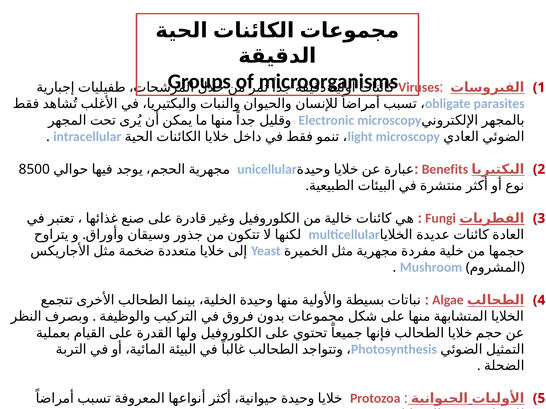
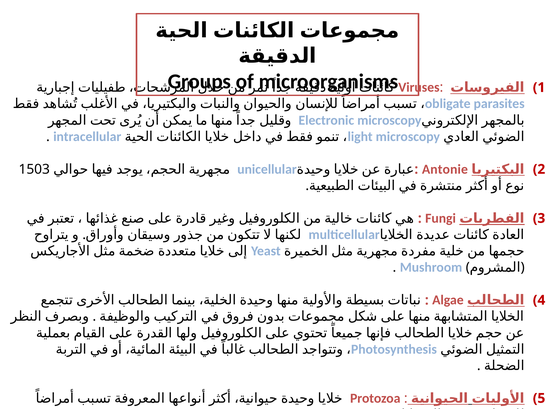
Benefits: Benefits -> Antonie (445, 169)
8500: 8500 -> 1503 (34, 169)
